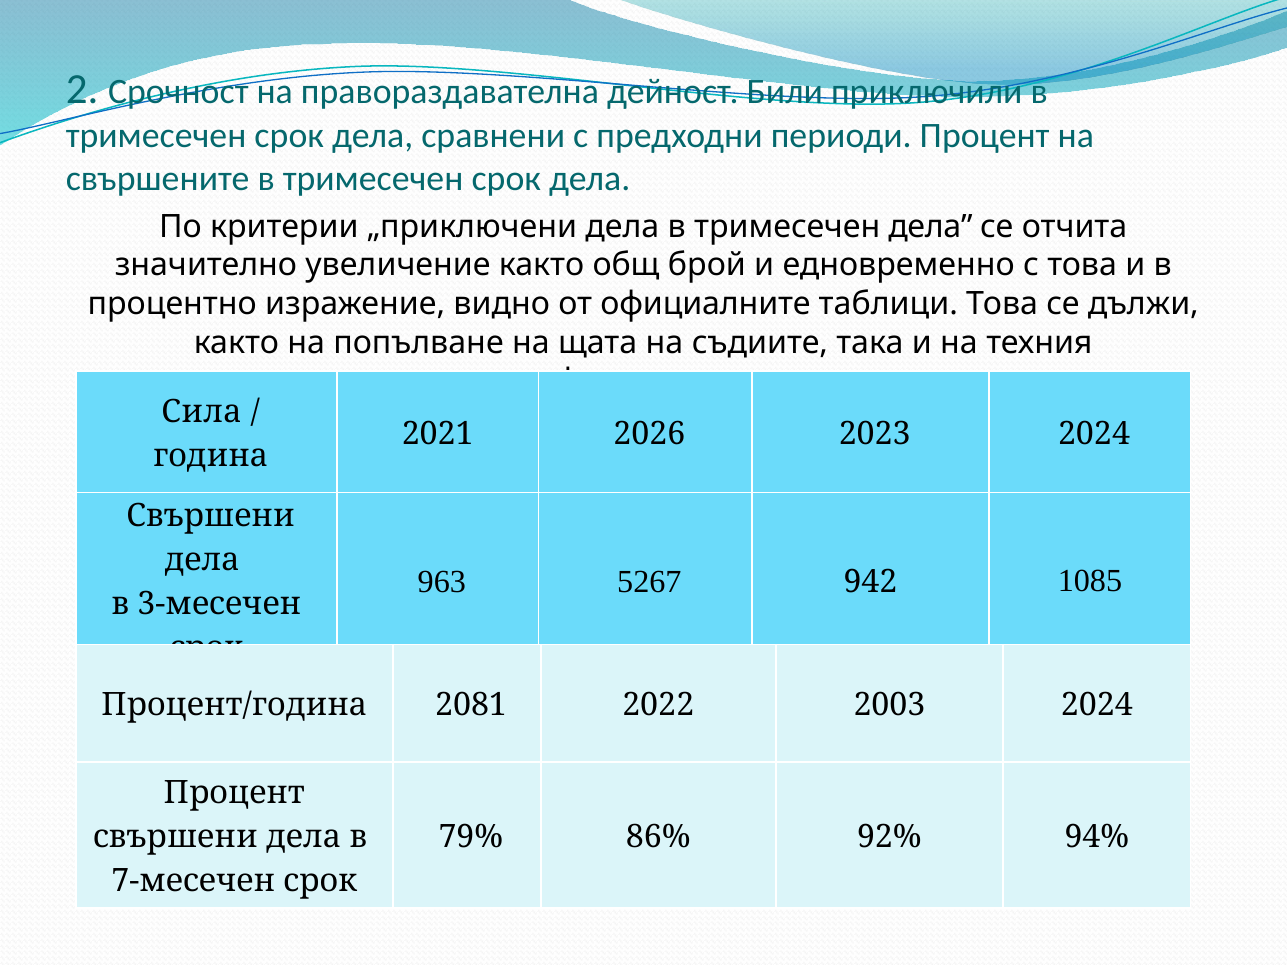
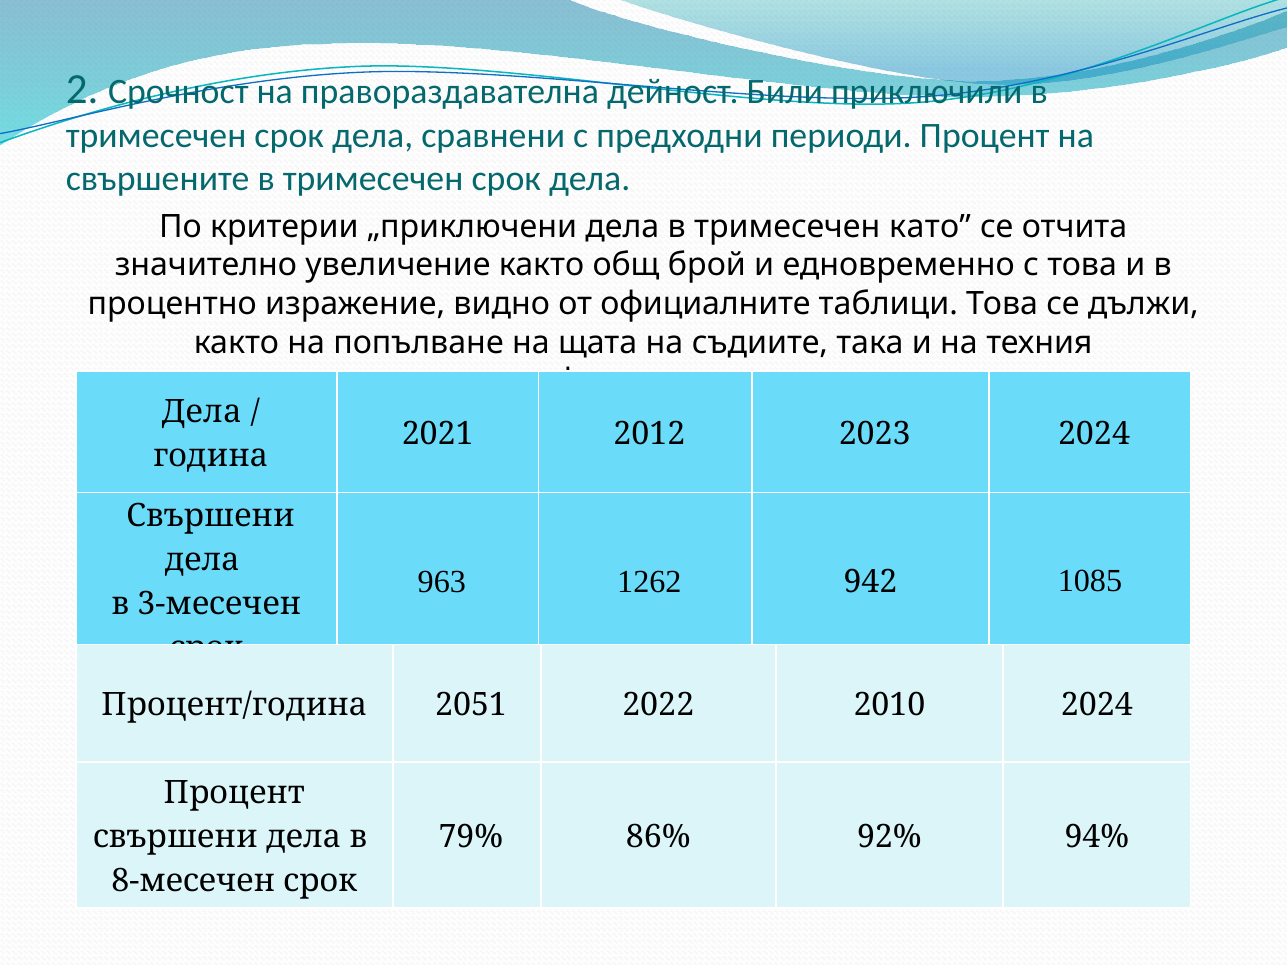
тримесечен дела: дела -> като (930, 227)
Сила: Сила -> Дела (202, 412)
2026: 2026 -> 2012 (649, 434)
5267: 5267 -> 1262 (649, 582)
2081: 2081 -> 2051 (471, 705)
2003: 2003 -> 2010 (889, 705)
7-месечен: 7-месечен -> 8-месечен (193, 881)
